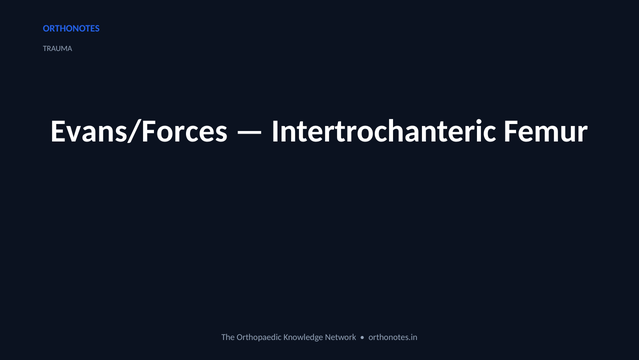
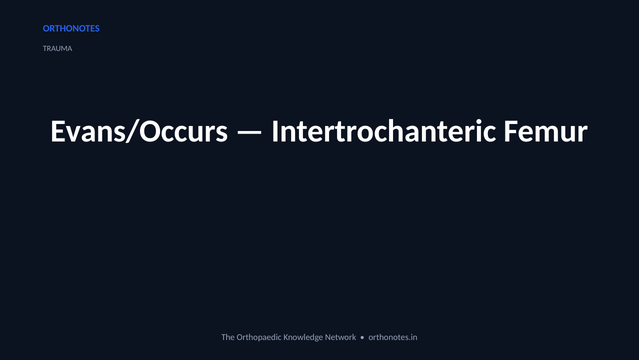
Evans/Forces: Evans/Forces -> Evans/Occurs (139, 131)
